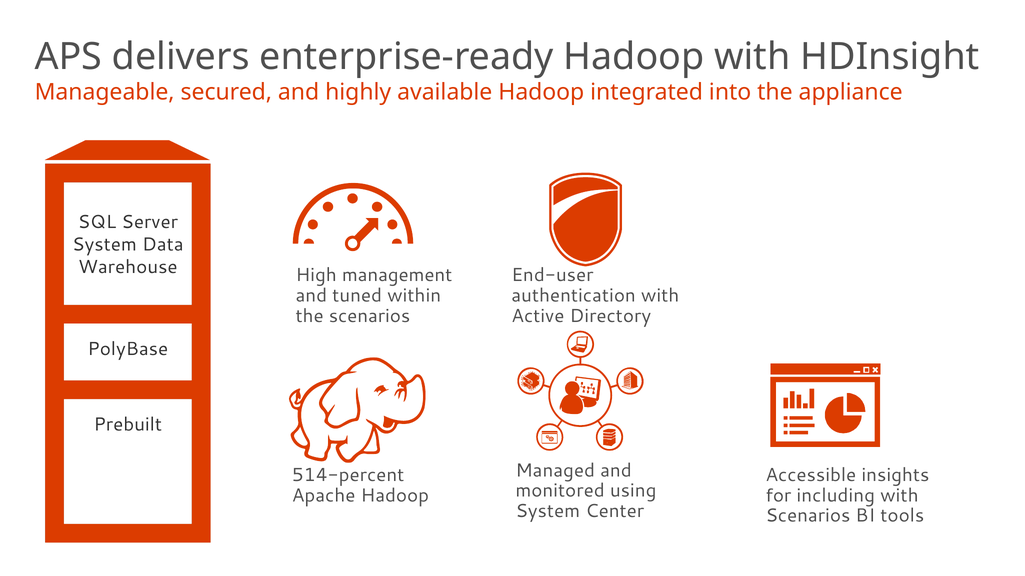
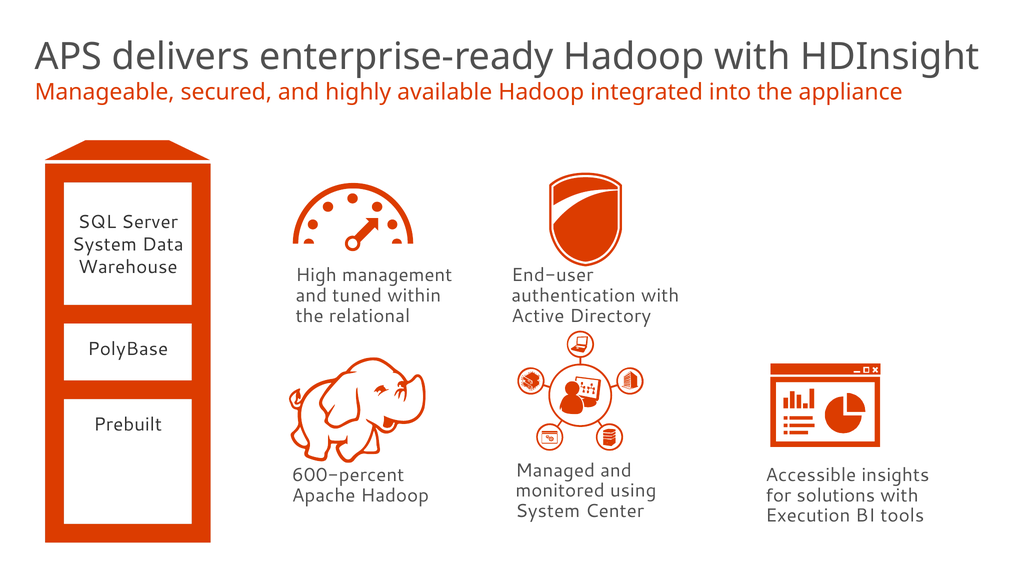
the scenarios: scenarios -> relational (370, 316)
514-percent: 514-percent -> 600-percent (348, 475)
including: including -> solutions (836, 496)
Scenarios: Scenarios -> Execution (808, 516)
